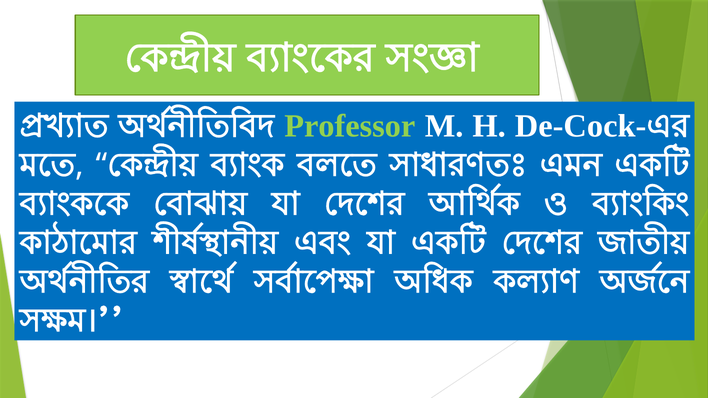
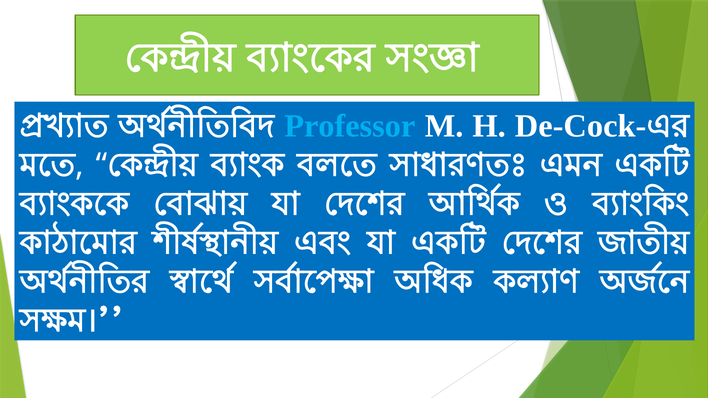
Professor colour: light green -> light blue (350, 126)
